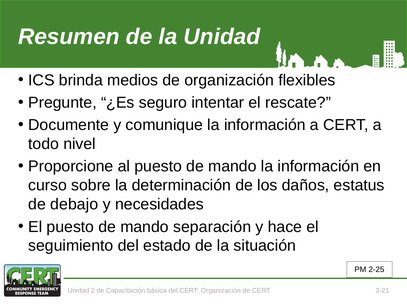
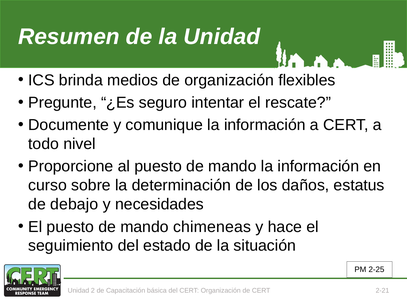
separación: separación -> chimeneas (212, 227)
